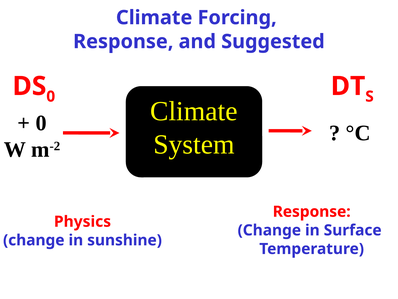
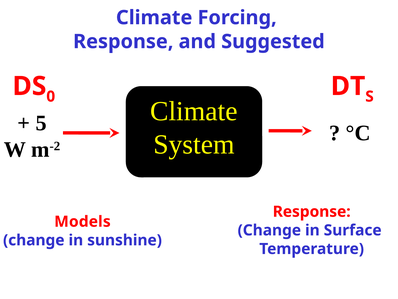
0: 0 -> 5 (41, 123)
Physics: Physics -> Models (82, 221)
